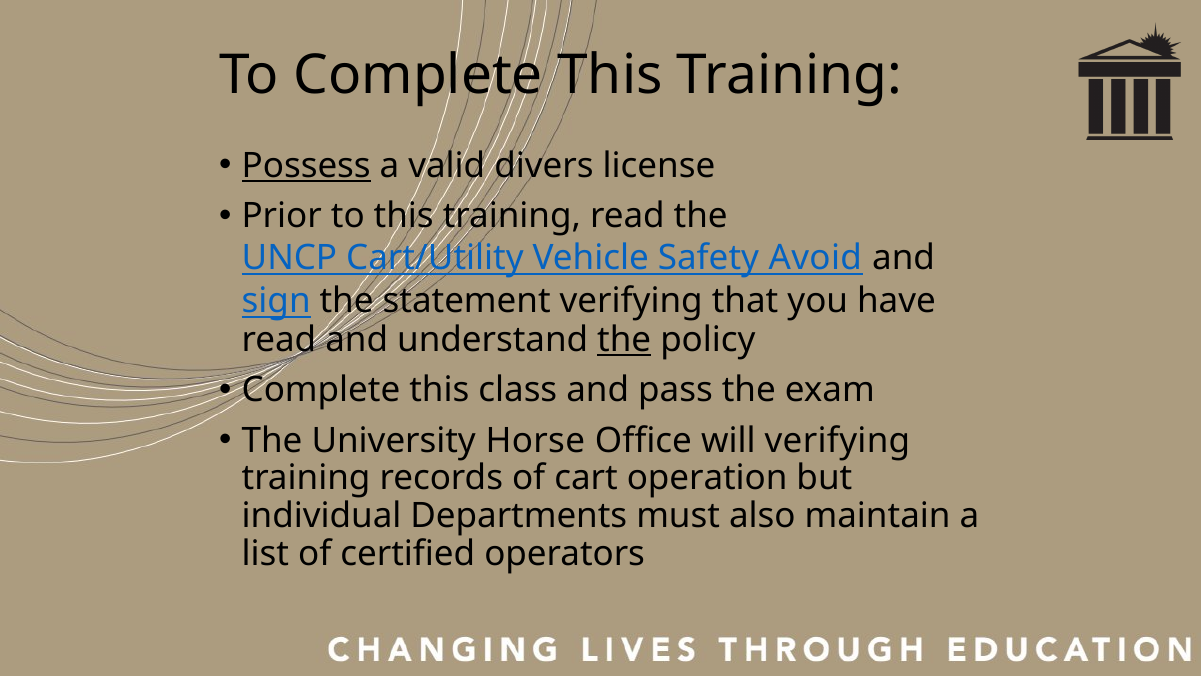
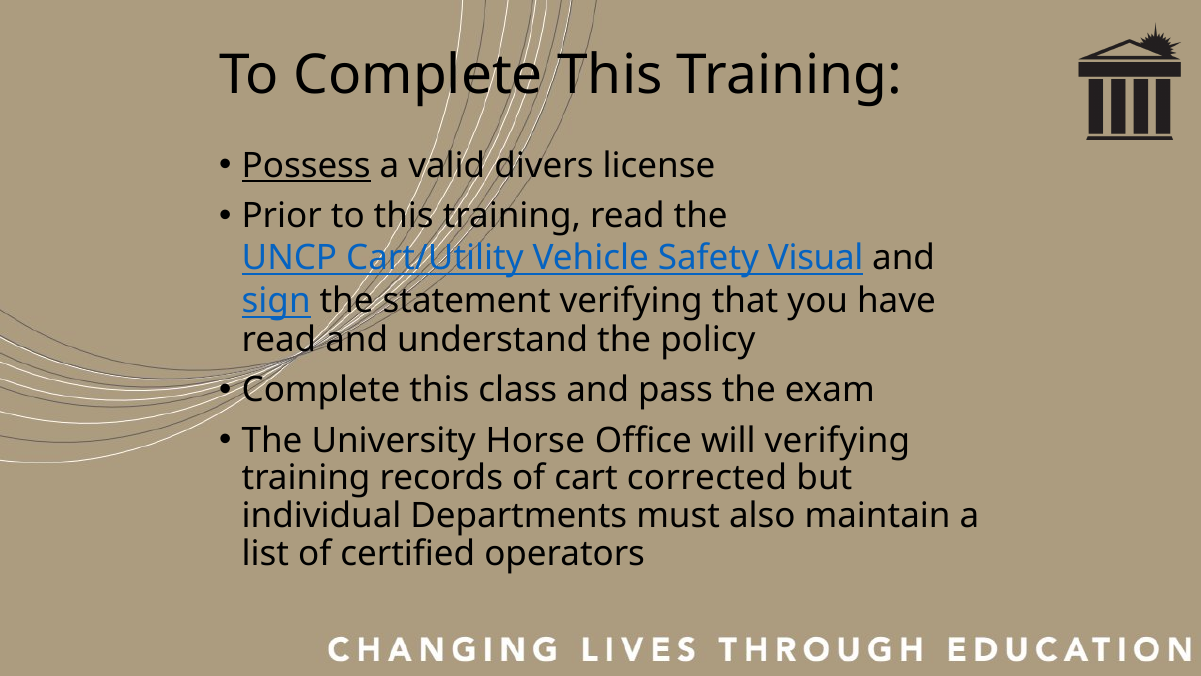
Avoid: Avoid -> Visual (816, 258)
the underline: present -> none (624, 340)
operation: operation -> corrected (707, 478)
